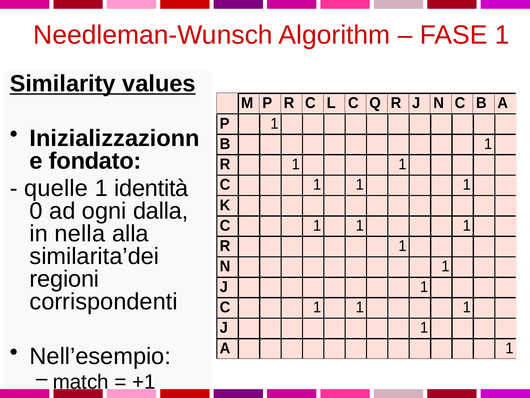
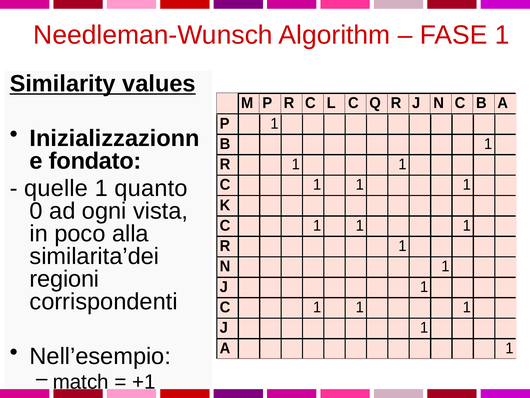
identità: identità -> quanto (151, 188)
dalla: dalla -> vista (161, 211)
nella: nella -> poco (80, 234)
